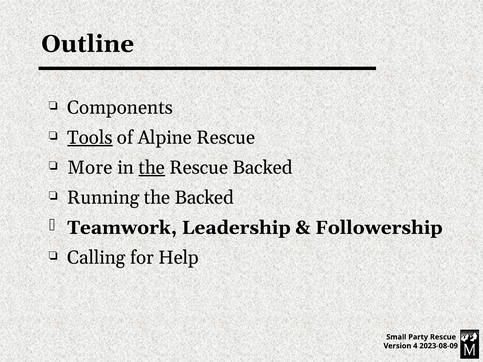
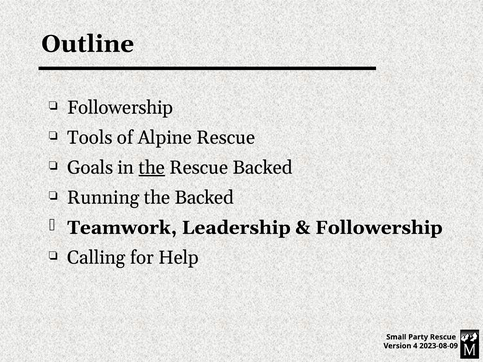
Components: Components -> Followership (120, 108)
Tools underline: present -> none (90, 138)
More: More -> Goals (90, 168)
